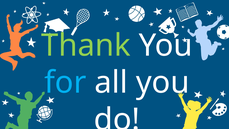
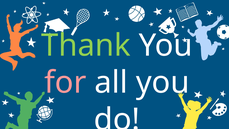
for colour: light blue -> pink (65, 82)
